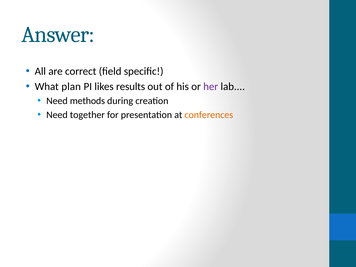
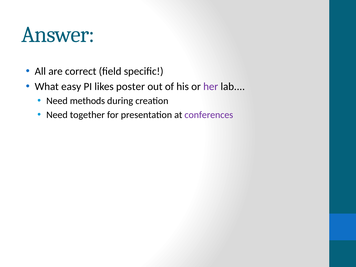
plan: plan -> easy (71, 87)
results: results -> poster (131, 87)
conferences colour: orange -> purple (209, 115)
